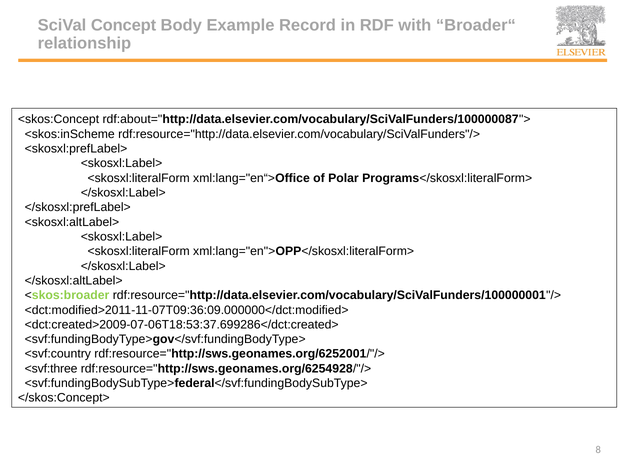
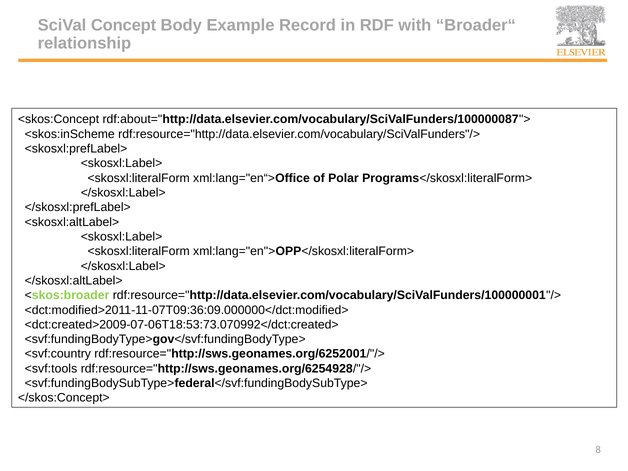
<dct:created>2009-07-06T18:53:37.699286</dct:created>: <dct:created>2009-07-06T18:53:37.699286</dct:created> -> <dct:created>2009-07-06T18:53:73.070992</dct:created> (182, 325)
<svf:three: <svf:three -> <svf:tools (51, 369)
